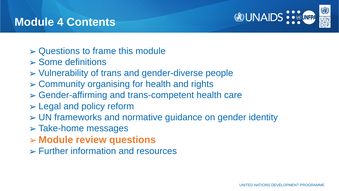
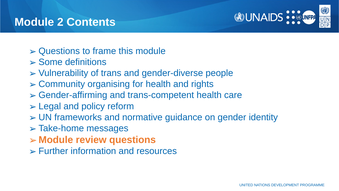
4: 4 -> 2 (60, 22)
